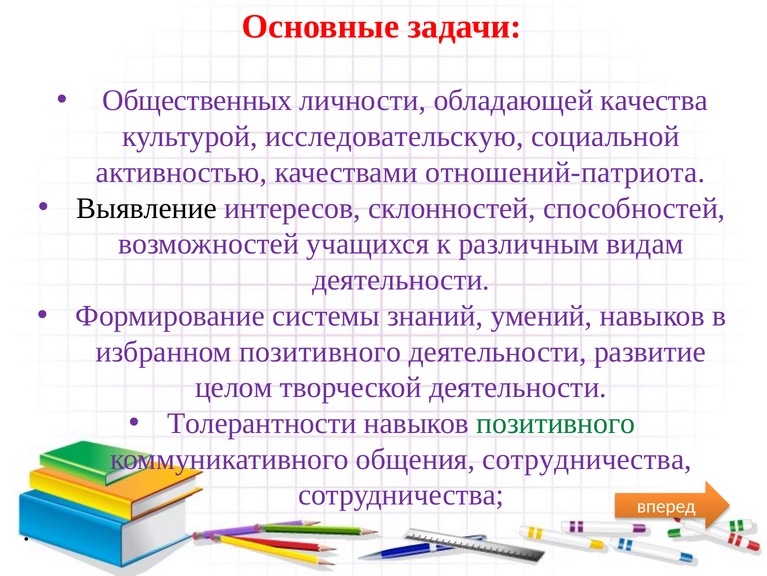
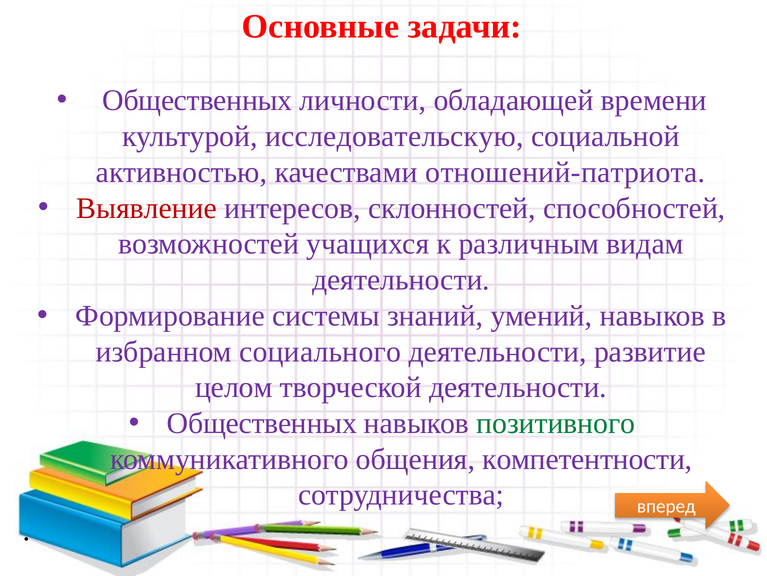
качества: качества -> времени (654, 100)
Выявление colour: black -> red (147, 208)
избранном позитивного: позитивного -> социального (320, 351)
Толерантности: Толерантности -> Общественных (262, 423)
общения сотрудничества: сотрудничества -> компетентности (587, 459)
